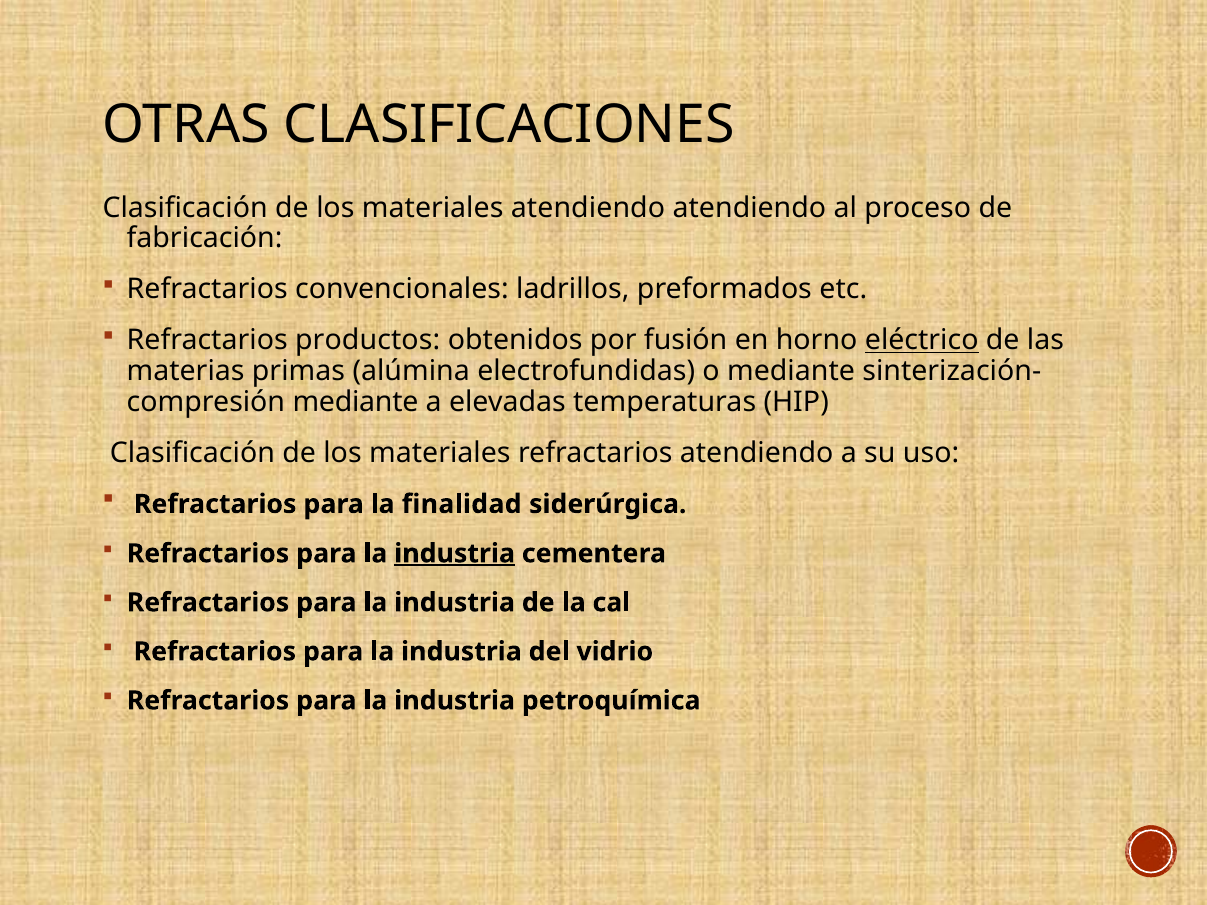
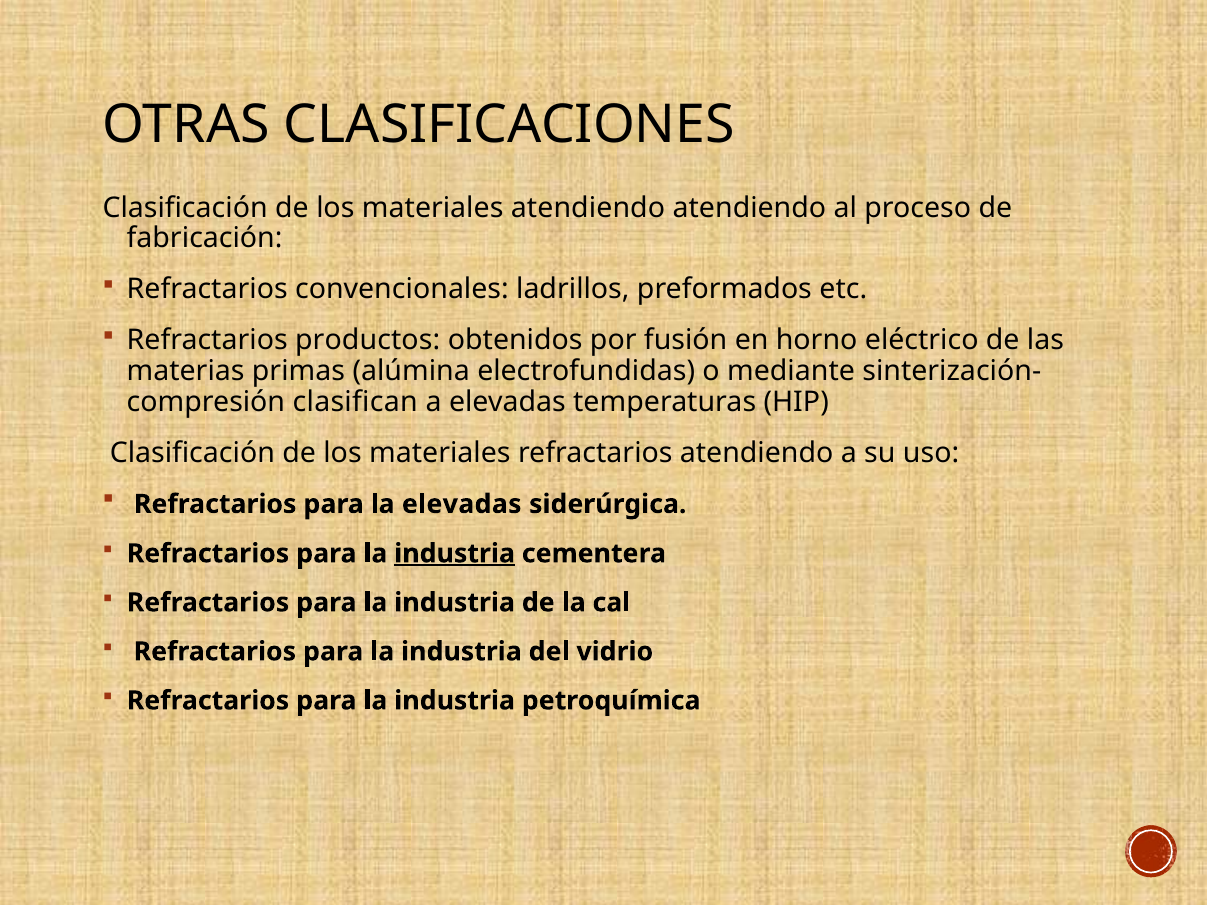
eléctrico underline: present -> none (922, 340)
mediante: mediante -> clasifican (355, 402)
la finalidad: finalidad -> elevadas (462, 504)
